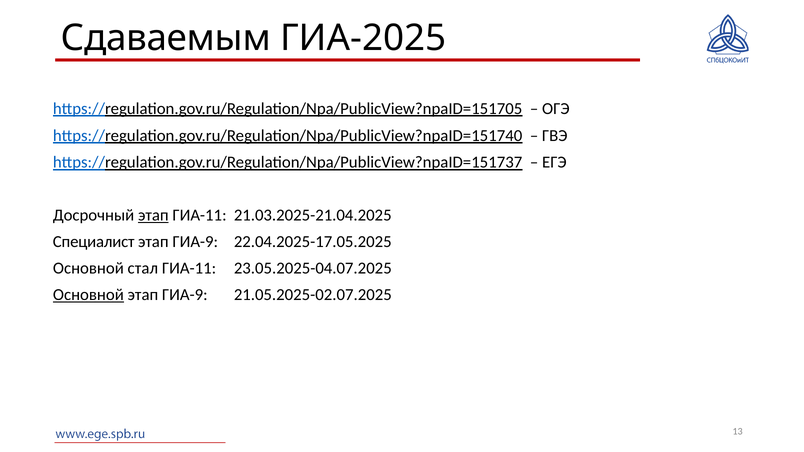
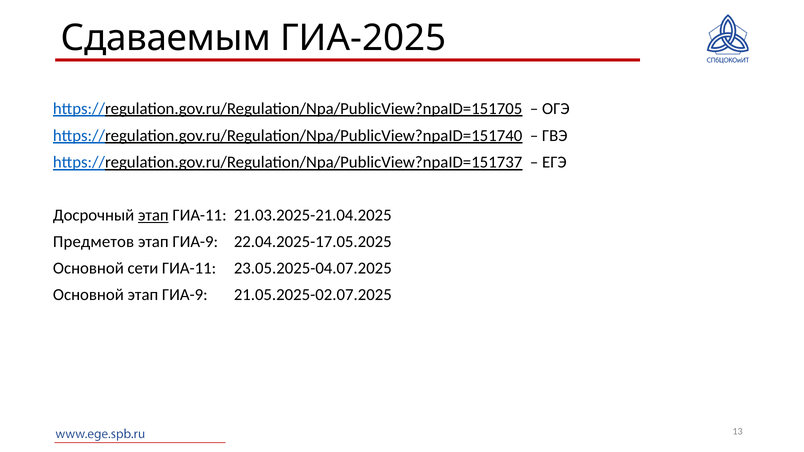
Специалист: Специалист -> Предметов (94, 242)
стал: стал -> сети (143, 268)
Основной underline: present -> none (88, 295)
